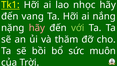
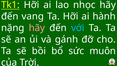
nắng: nắng -> hành (104, 16)
với colour: light green -> light blue (78, 28)
thăm: thăm -> gánh (66, 39)
